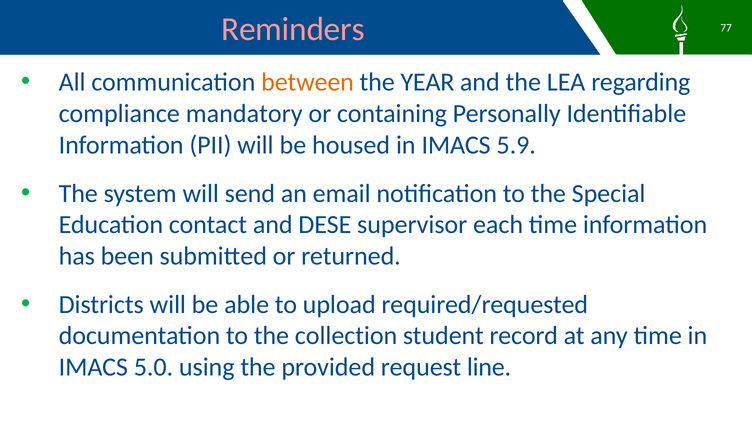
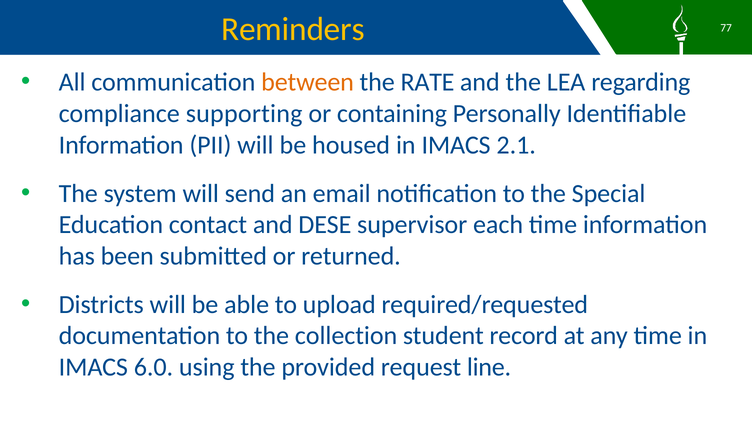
Reminders colour: pink -> yellow (293, 29)
YEAR: YEAR -> RATE (427, 82)
mandatory: mandatory -> supporting (244, 114)
5.9: 5.9 -> 2.1 (516, 145)
5.0: 5.0 -> 6.0 (153, 367)
